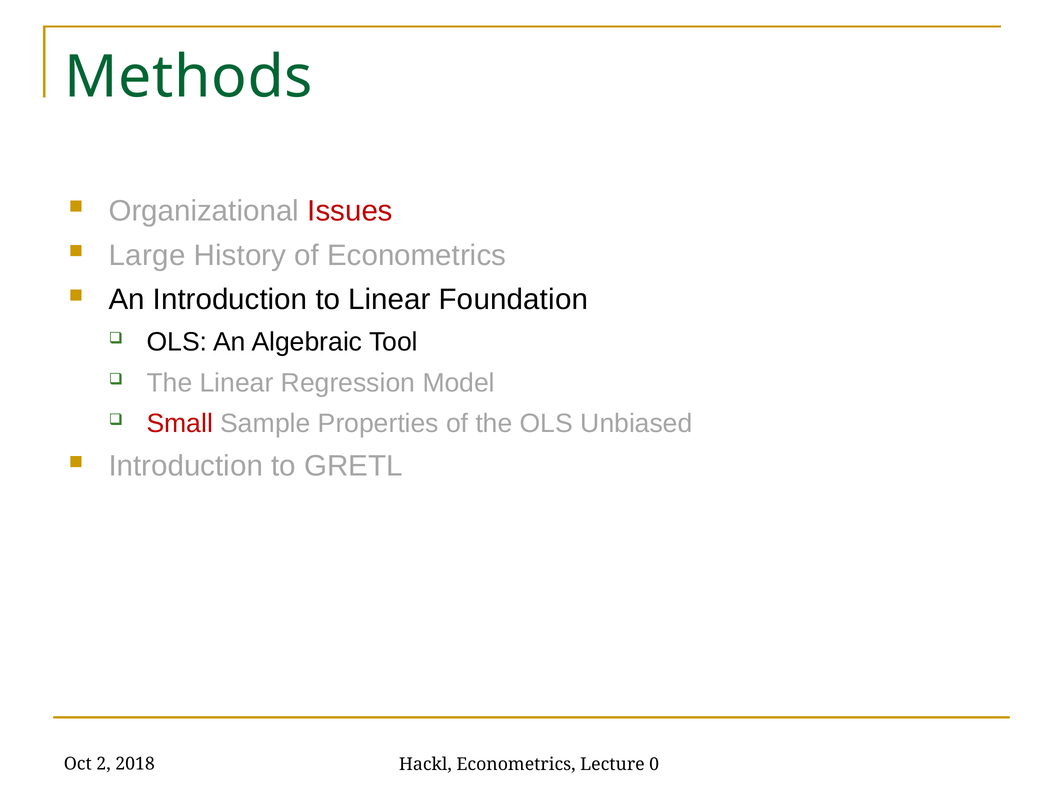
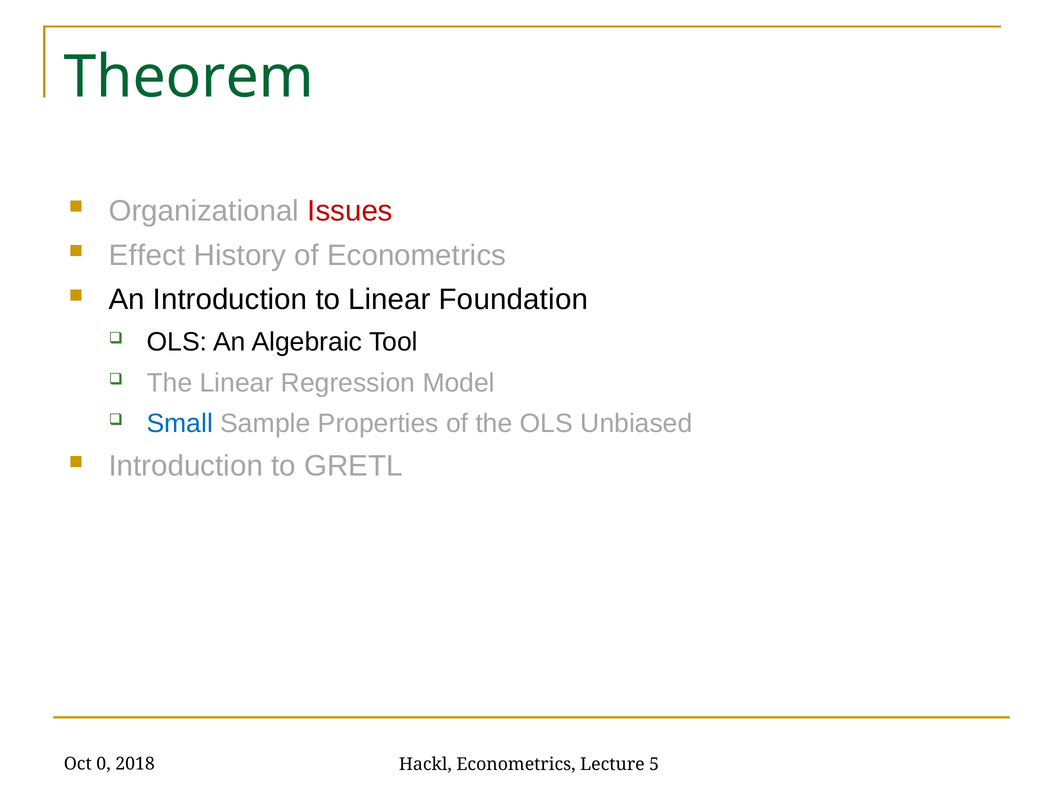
Methods: Methods -> Theorem (189, 77)
Large: Large -> Effect (147, 255)
Small colour: red -> blue (180, 424)
2: 2 -> 0 (104, 764)
0: 0 -> 5 (654, 765)
